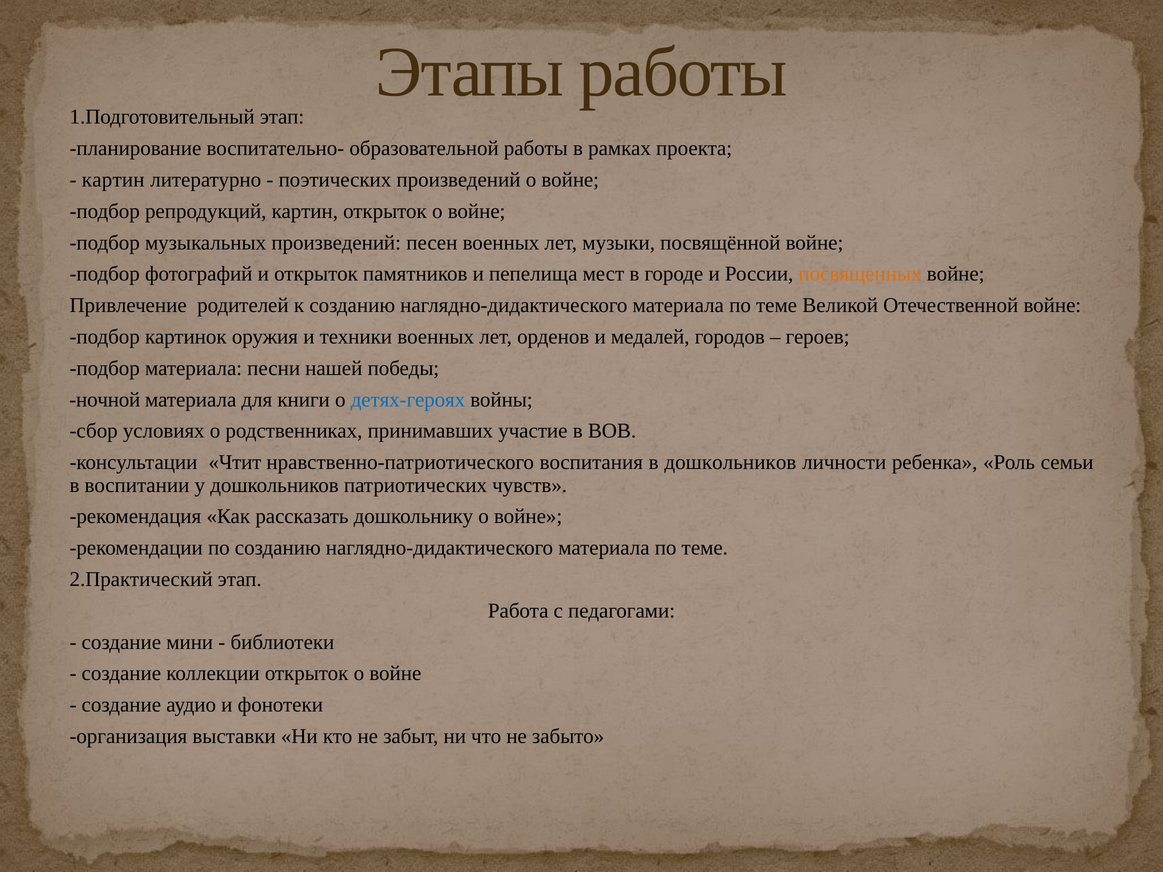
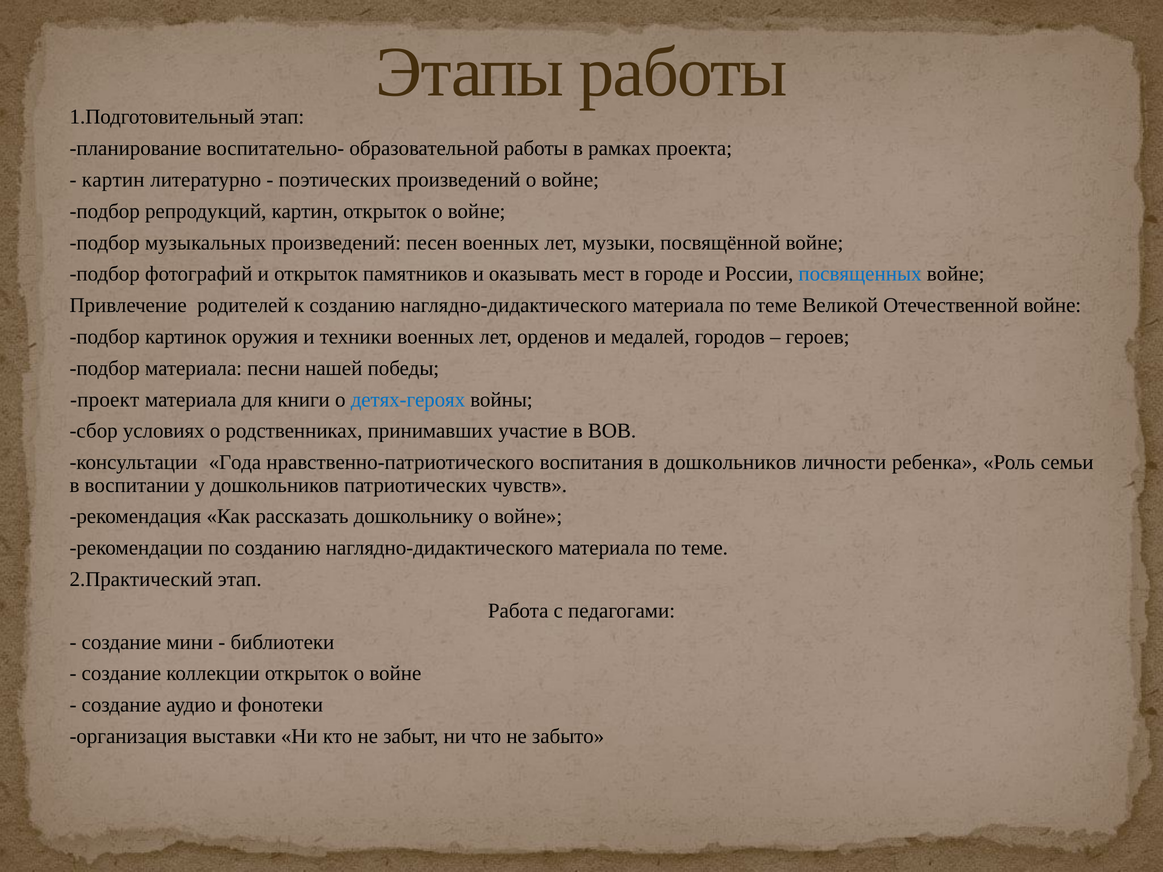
пепелища: пепелища -> оказывать (533, 274)
посвященных colour: orange -> blue (860, 274)
ночной: ночной -> проект (105, 400)
Чтит: Чтит -> Года (235, 463)
